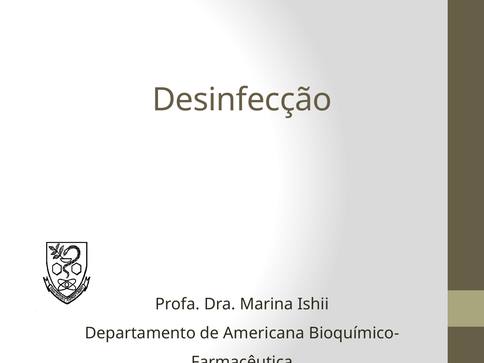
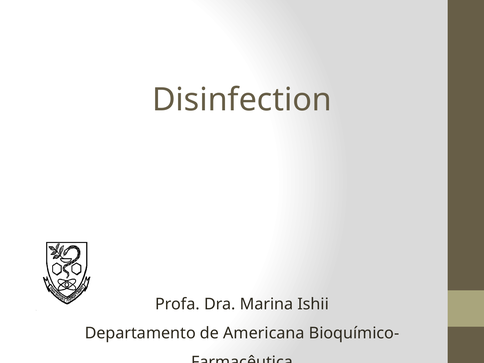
Desinfecção: Desinfecção -> Disinfection (242, 100)
